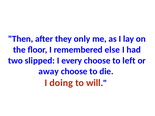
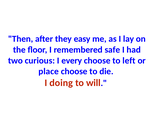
only: only -> easy (82, 39)
else: else -> safe (112, 50)
slipped: slipped -> curious (40, 61)
away: away -> place (49, 72)
